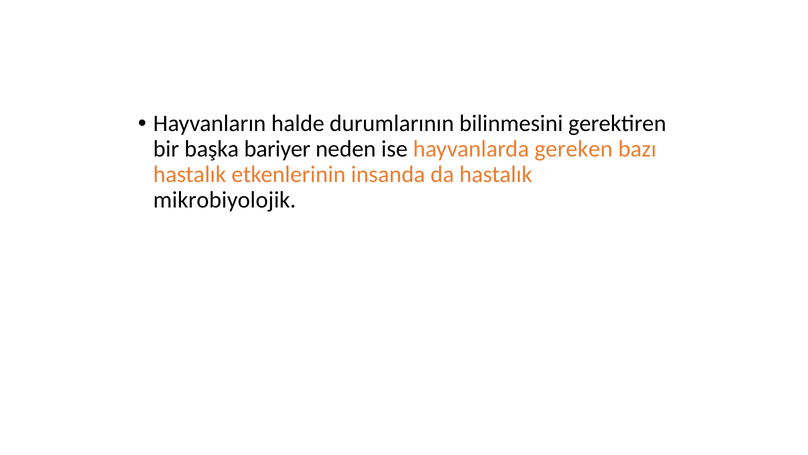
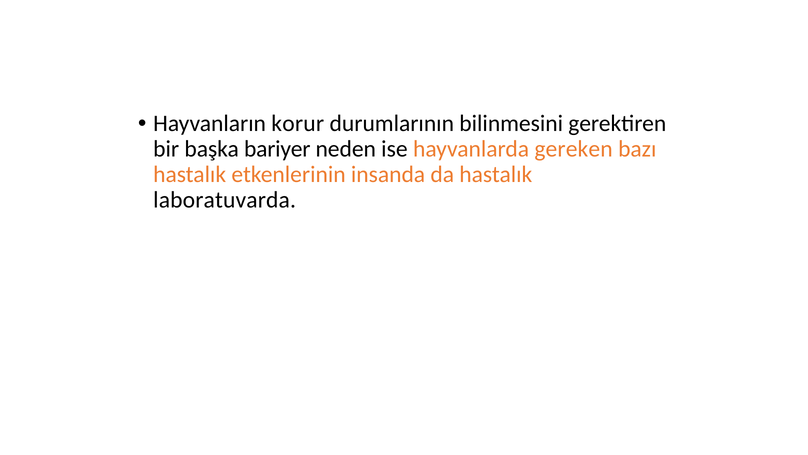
halde: halde -> korur (298, 124)
mikrobiyolojik: mikrobiyolojik -> laboratuvarda (225, 200)
